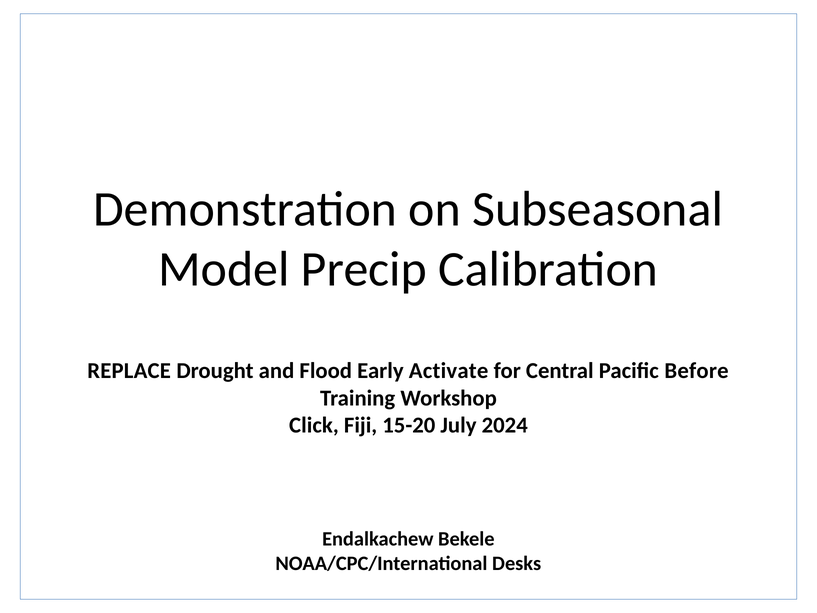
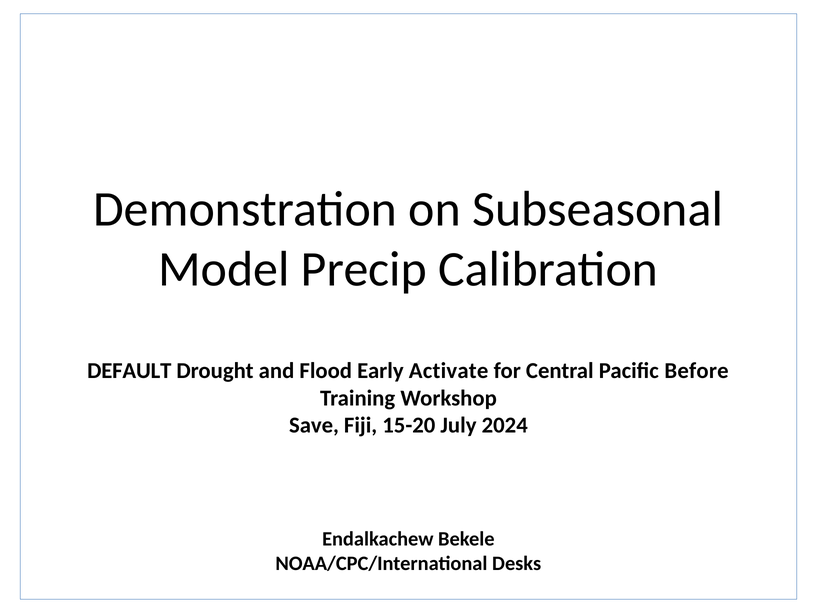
REPLACE: REPLACE -> DEFAULT (129, 371)
Click: Click -> Save (314, 425)
